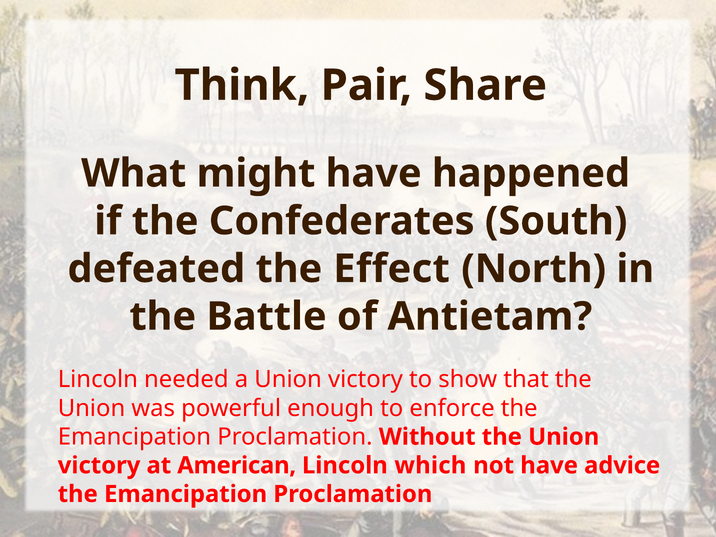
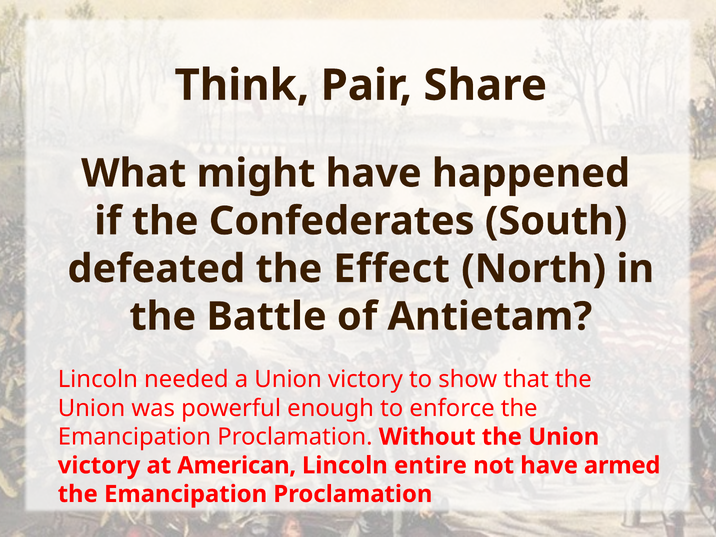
which: which -> entire (430, 465)
advice: advice -> armed (622, 465)
